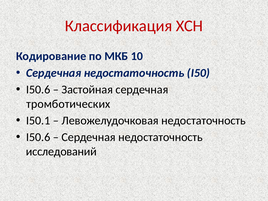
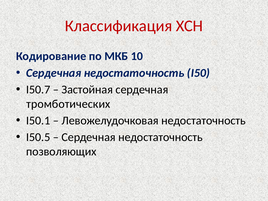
I50.6: I50.6 -> I50.7 (38, 90)
I50.6: I50.6 -> I50.5 (38, 137)
исследований: исследований -> позволяющих (61, 152)
